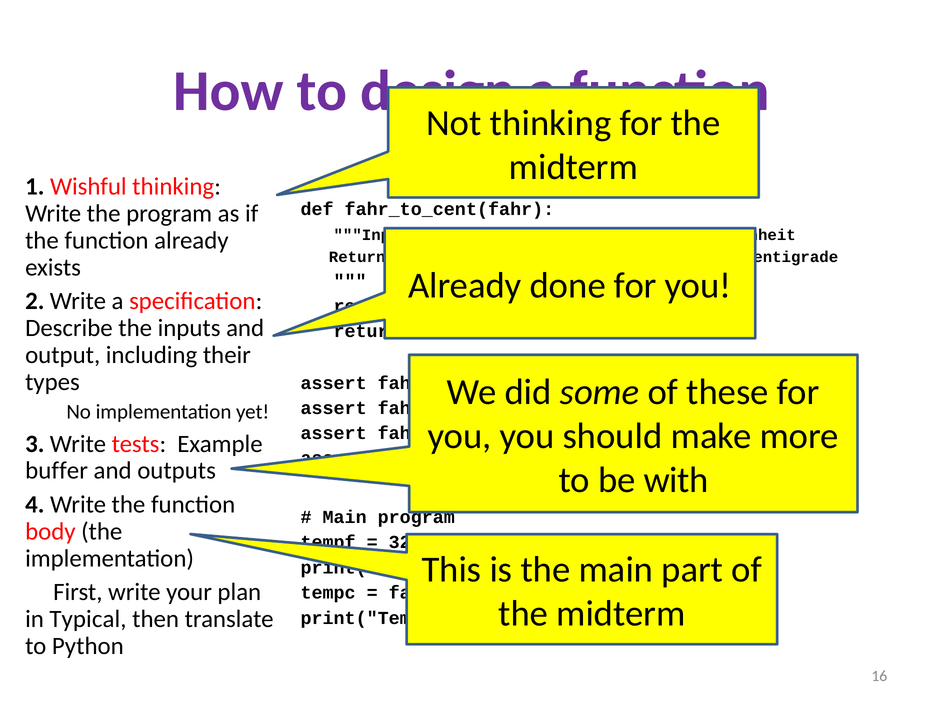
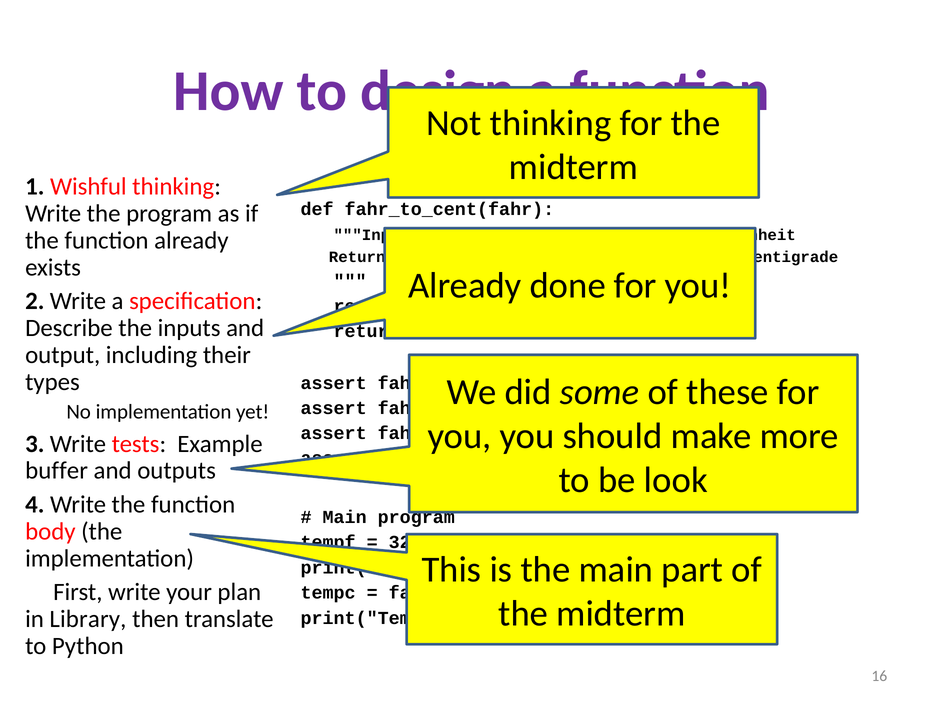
with: with -> look (676, 480)
Typical: Typical -> Library (88, 619)
